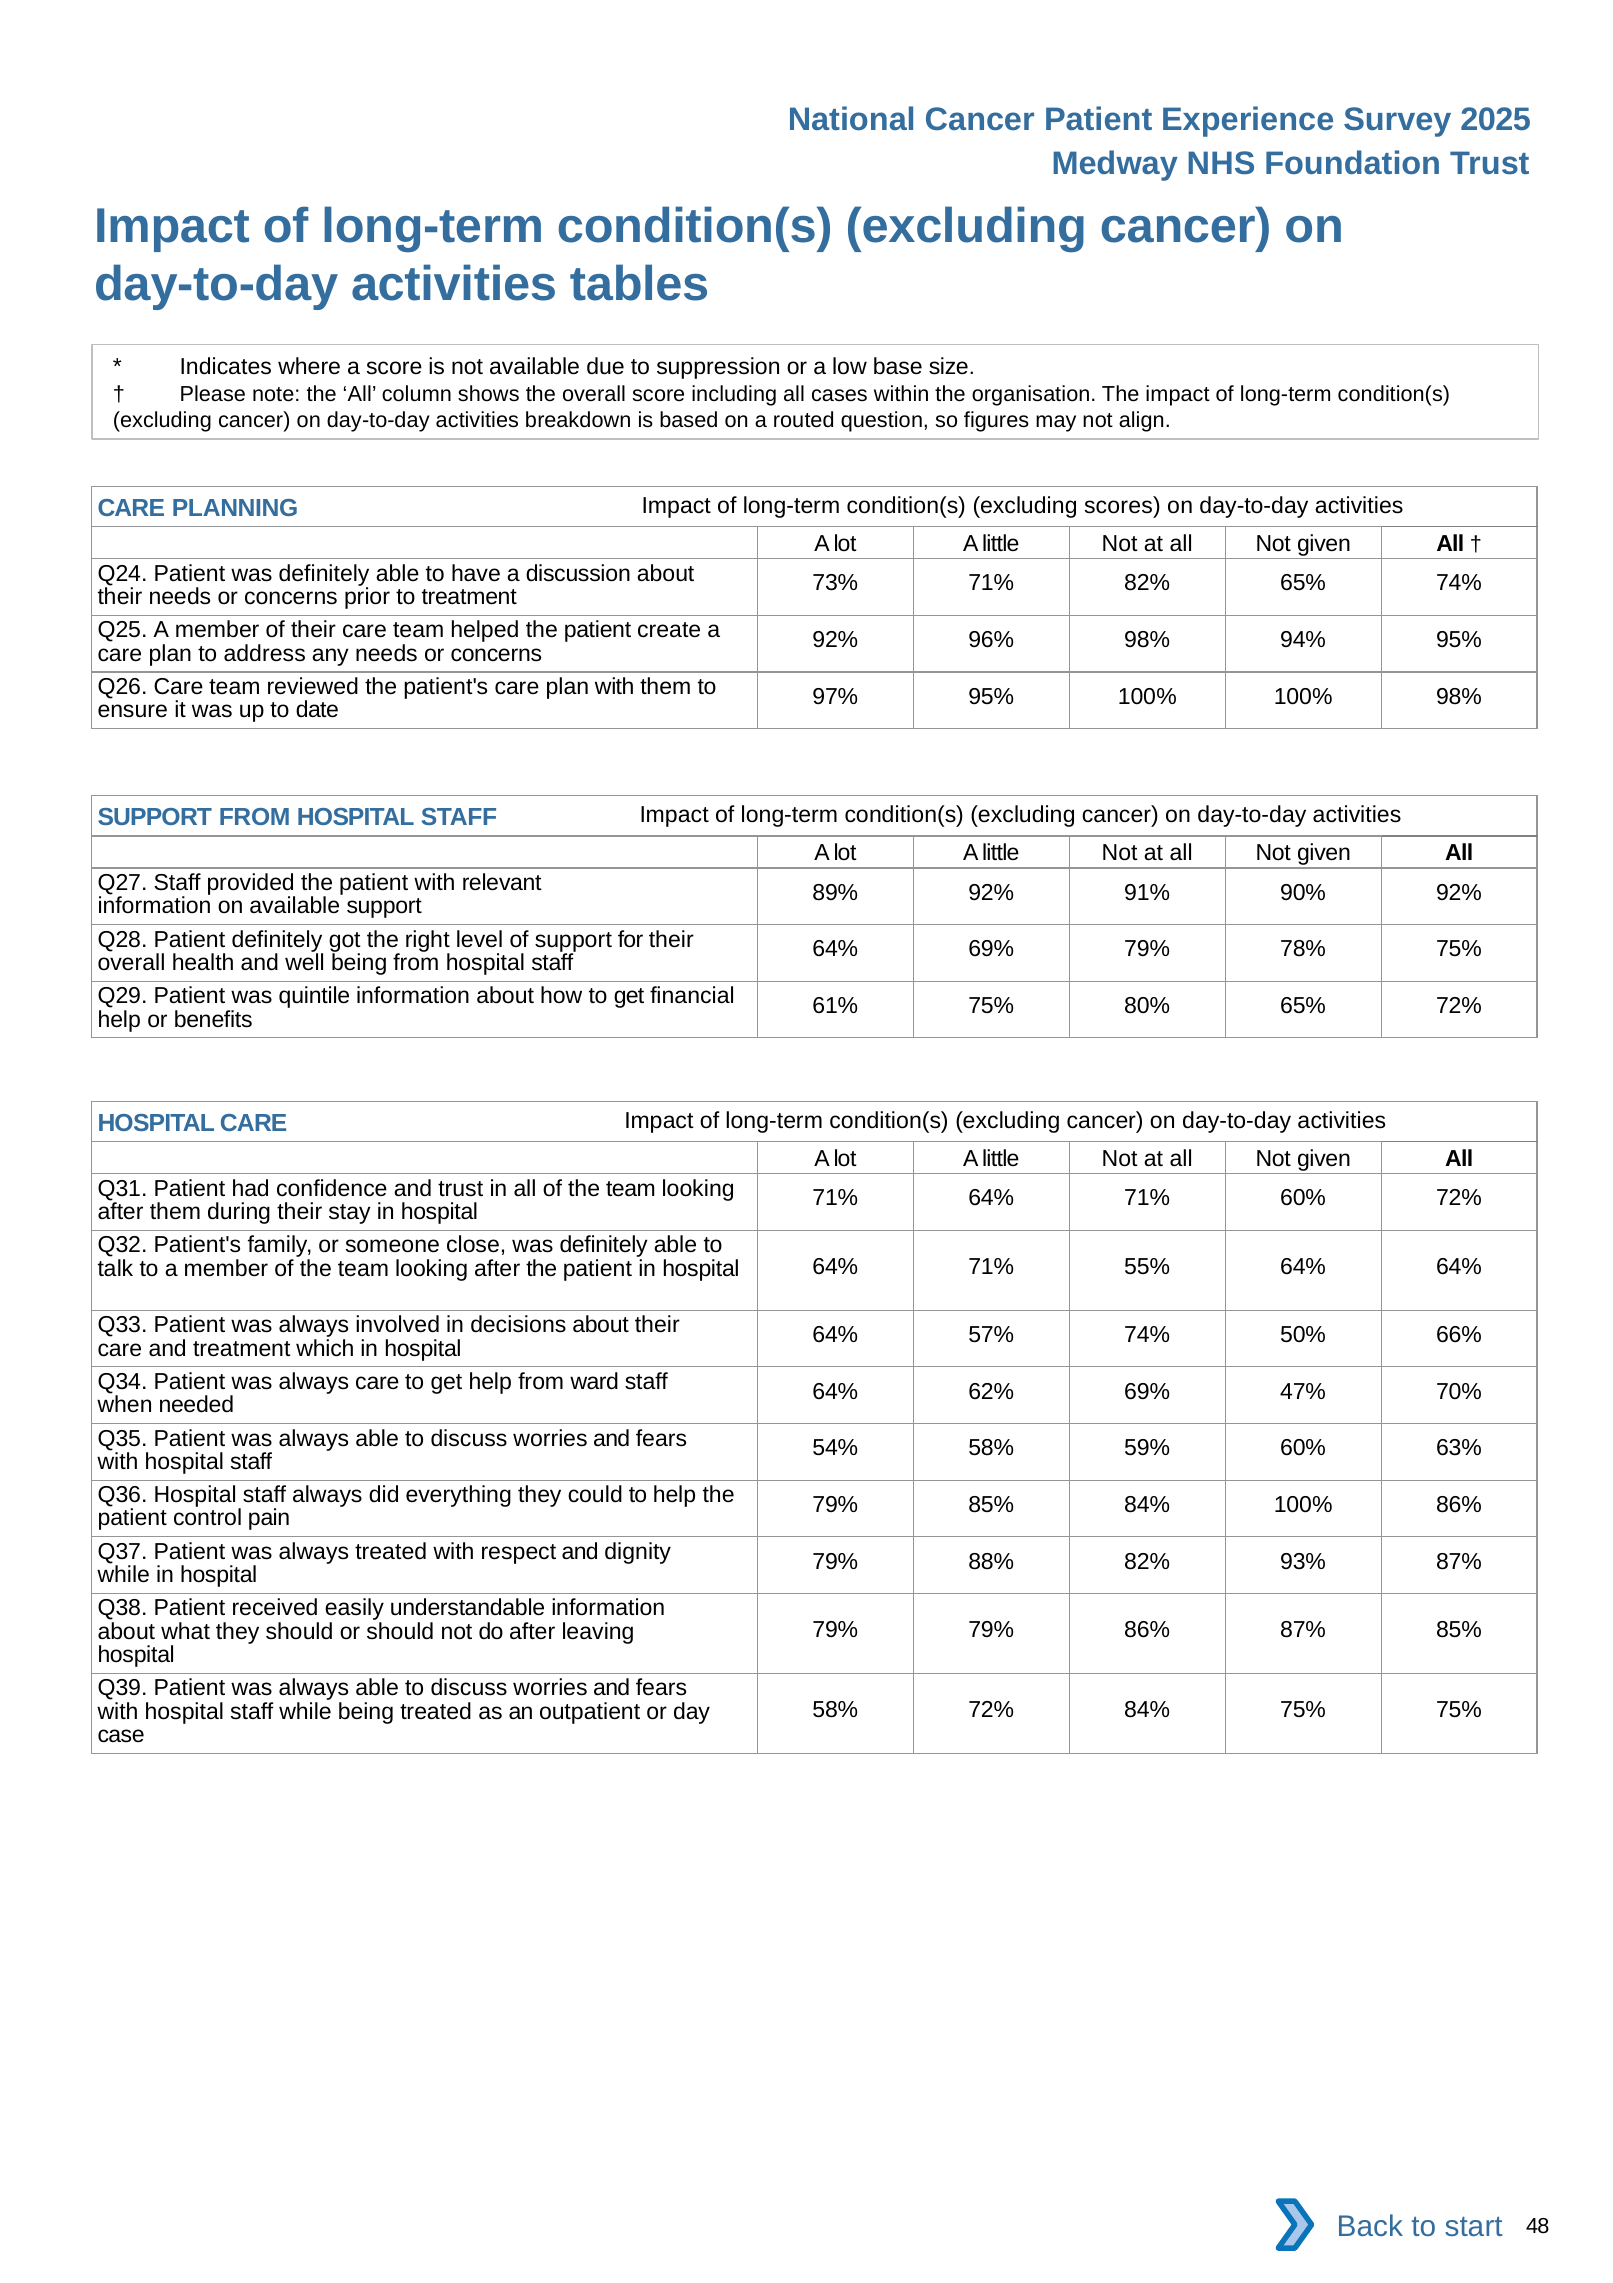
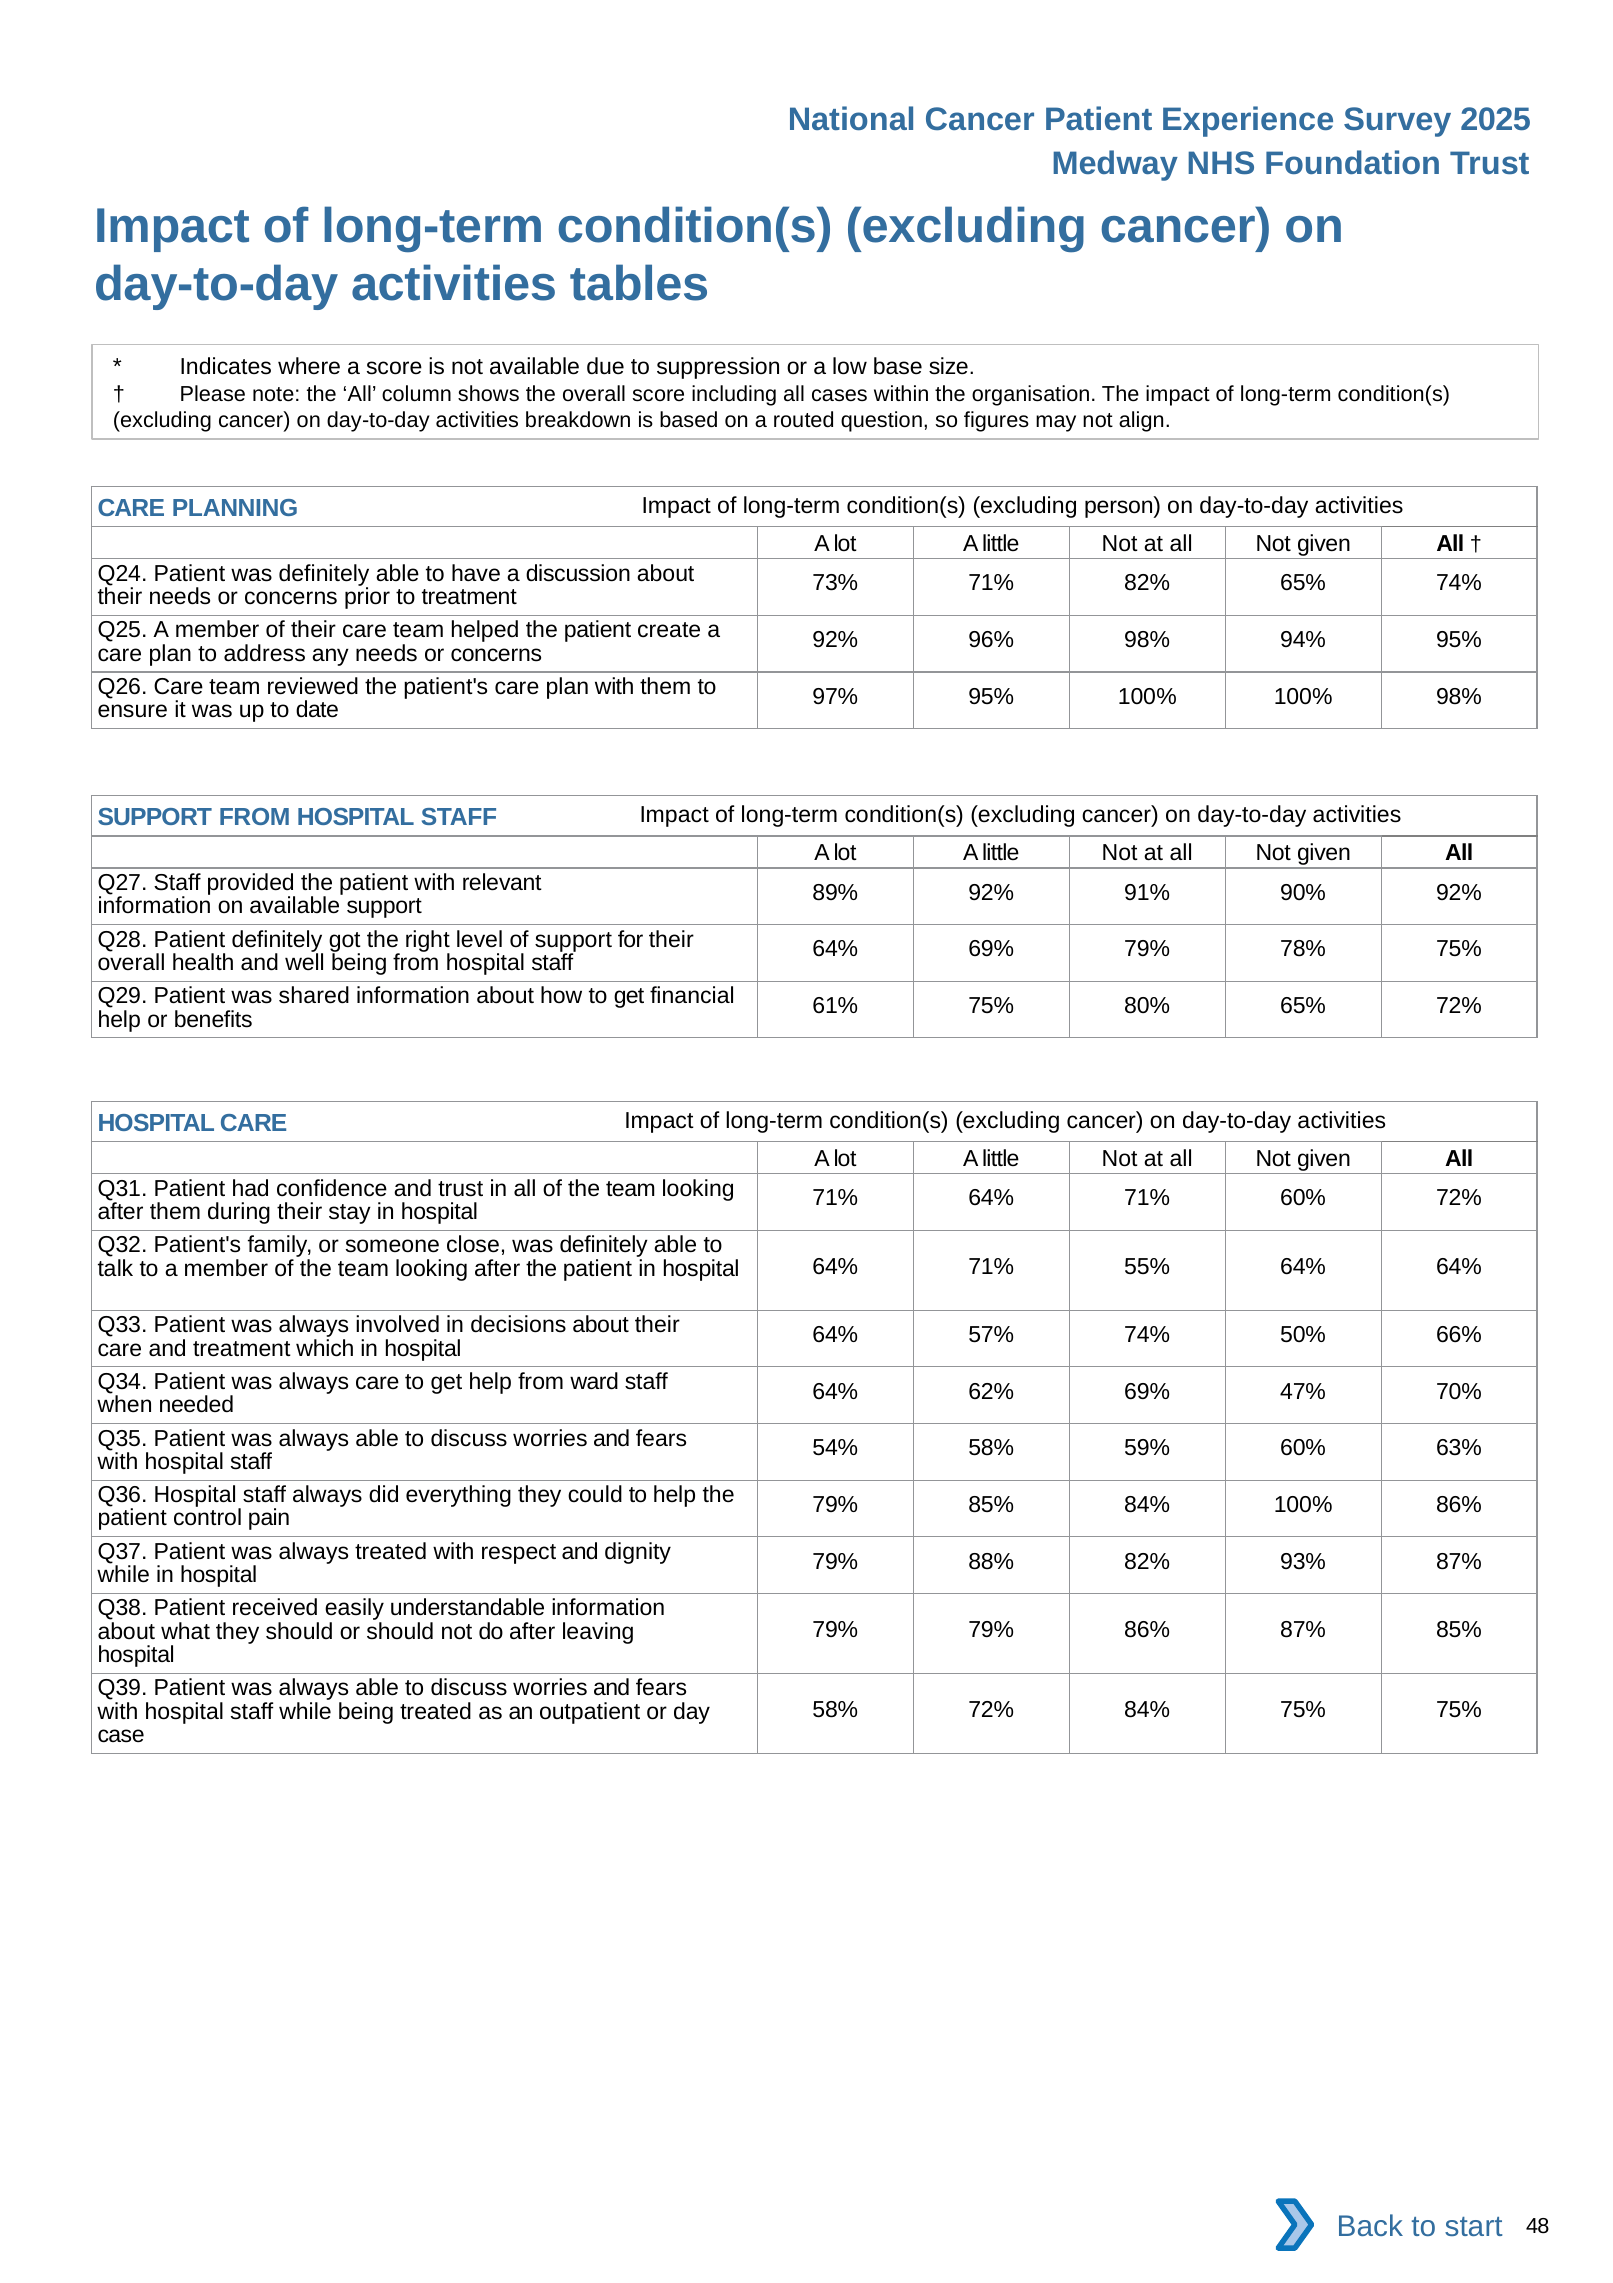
scores: scores -> person (1123, 506)
quintile: quintile -> shared (314, 996)
